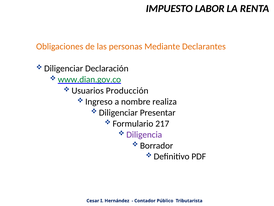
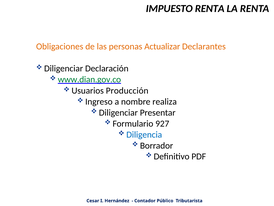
IMPUESTO LABOR: LABOR -> RENTA (210, 8)
Mediante: Mediante -> Actualizar (162, 46)
217: 217 -> 927 (162, 123)
Diligencia colour: purple -> blue (144, 134)
